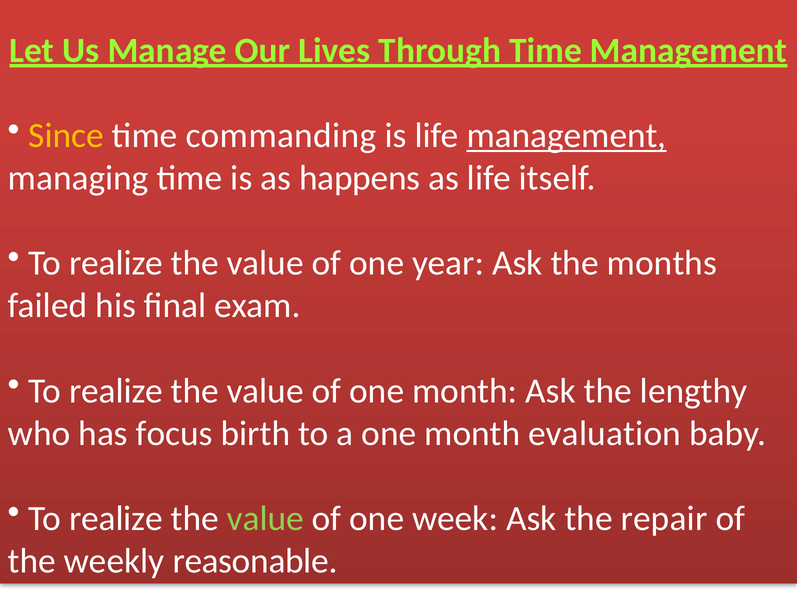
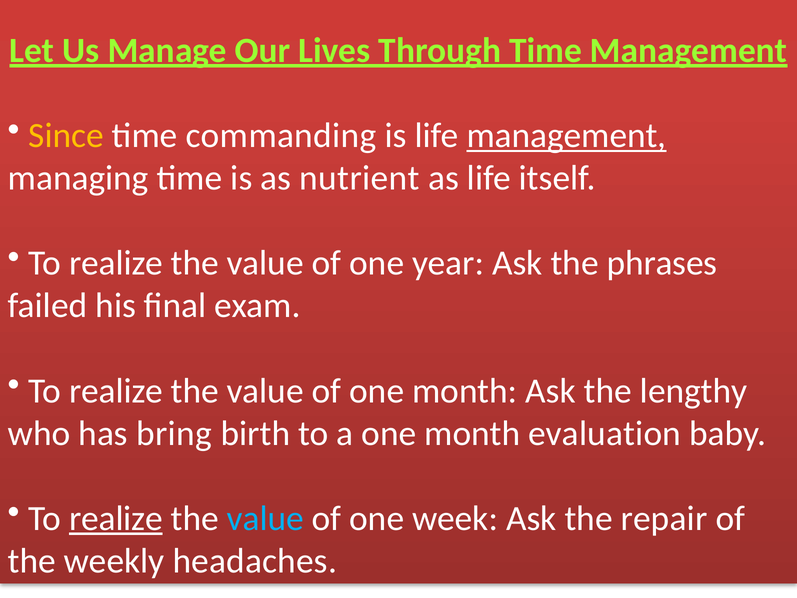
happens: happens -> nutrient (359, 178)
months: months -> phrases (662, 263)
focus: focus -> bring (174, 433)
realize underline: none -> present (116, 518)
value colour: light green -> light blue (265, 518)
reasonable: reasonable -> headaches (255, 561)
